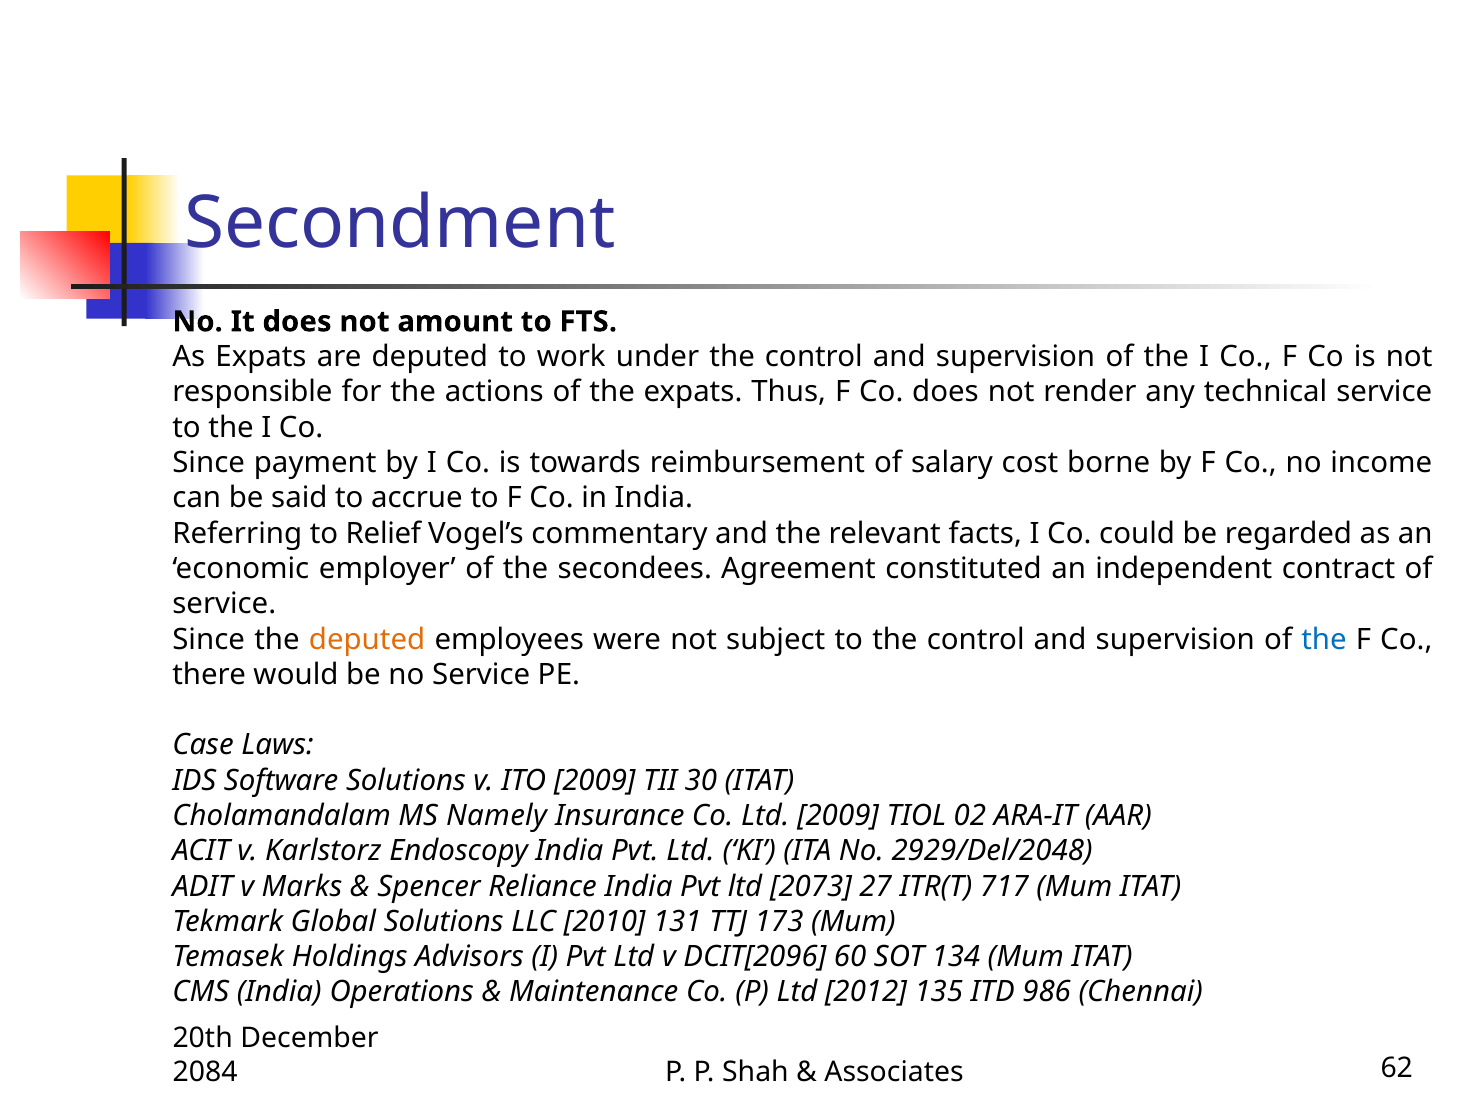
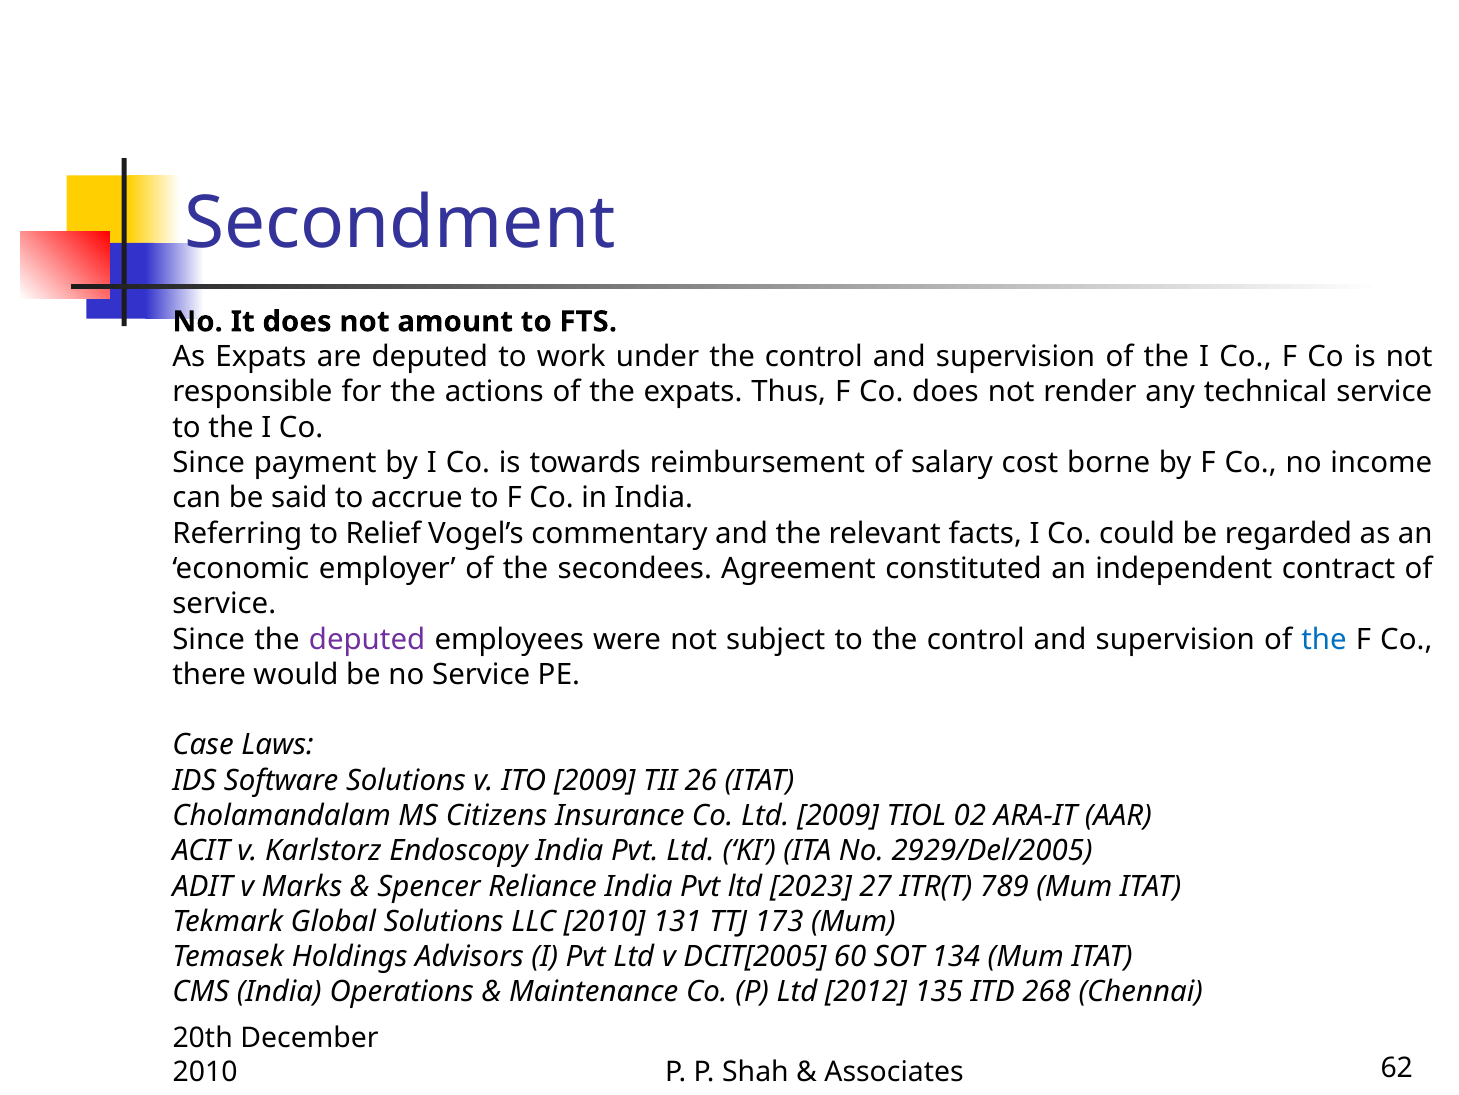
deputed colour: orange -> purple (367, 639)
30: 30 -> 26 (701, 780)
Namely: Namely -> Citizens (497, 815)
2929/Del/2048: 2929/Del/2048 -> 2929/Del/2005 (992, 850)
2073: 2073 -> 2023 (811, 886)
717: 717 -> 789 (1004, 886)
DCIT[2096: DCIT[2096 -> DCIT[2005 (755, 956)
986: 986 -> 268 (1047, 992)
2084: 2084 -> 2010 (205, 1072)
